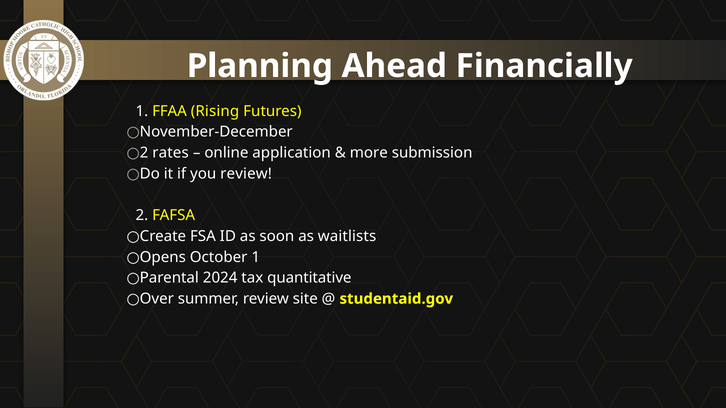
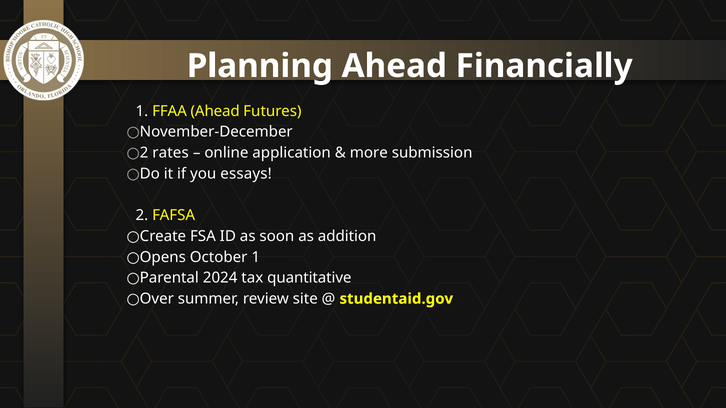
FFAA Rising: Rising -> Ahead (215, 111)
you review: review -> essays (246, 174)
waitlists: waitlists -> addition (347, 236)
